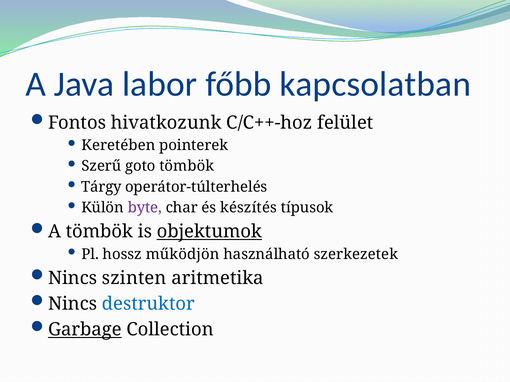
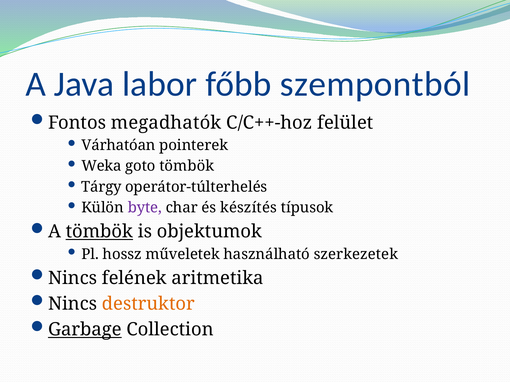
kapcsolatban: kapcsolatban -> szempontból (375, 84)
hivatkozunk: hivatkozunk -> megadhatók (166, 123)
Keretében: Keretében -> Várhatóan (119, 145)
Szerű: Szerű -> Weka (101, 166)
tömbök underline: none -> present (99, 232)
objektumok underline: present -> none (209, 232)
működjön: működjön -> műveletek (183, 255)
szinten: szinten -> felének (134, 278)
destruktor colour: blue -> orange (148, 304)
